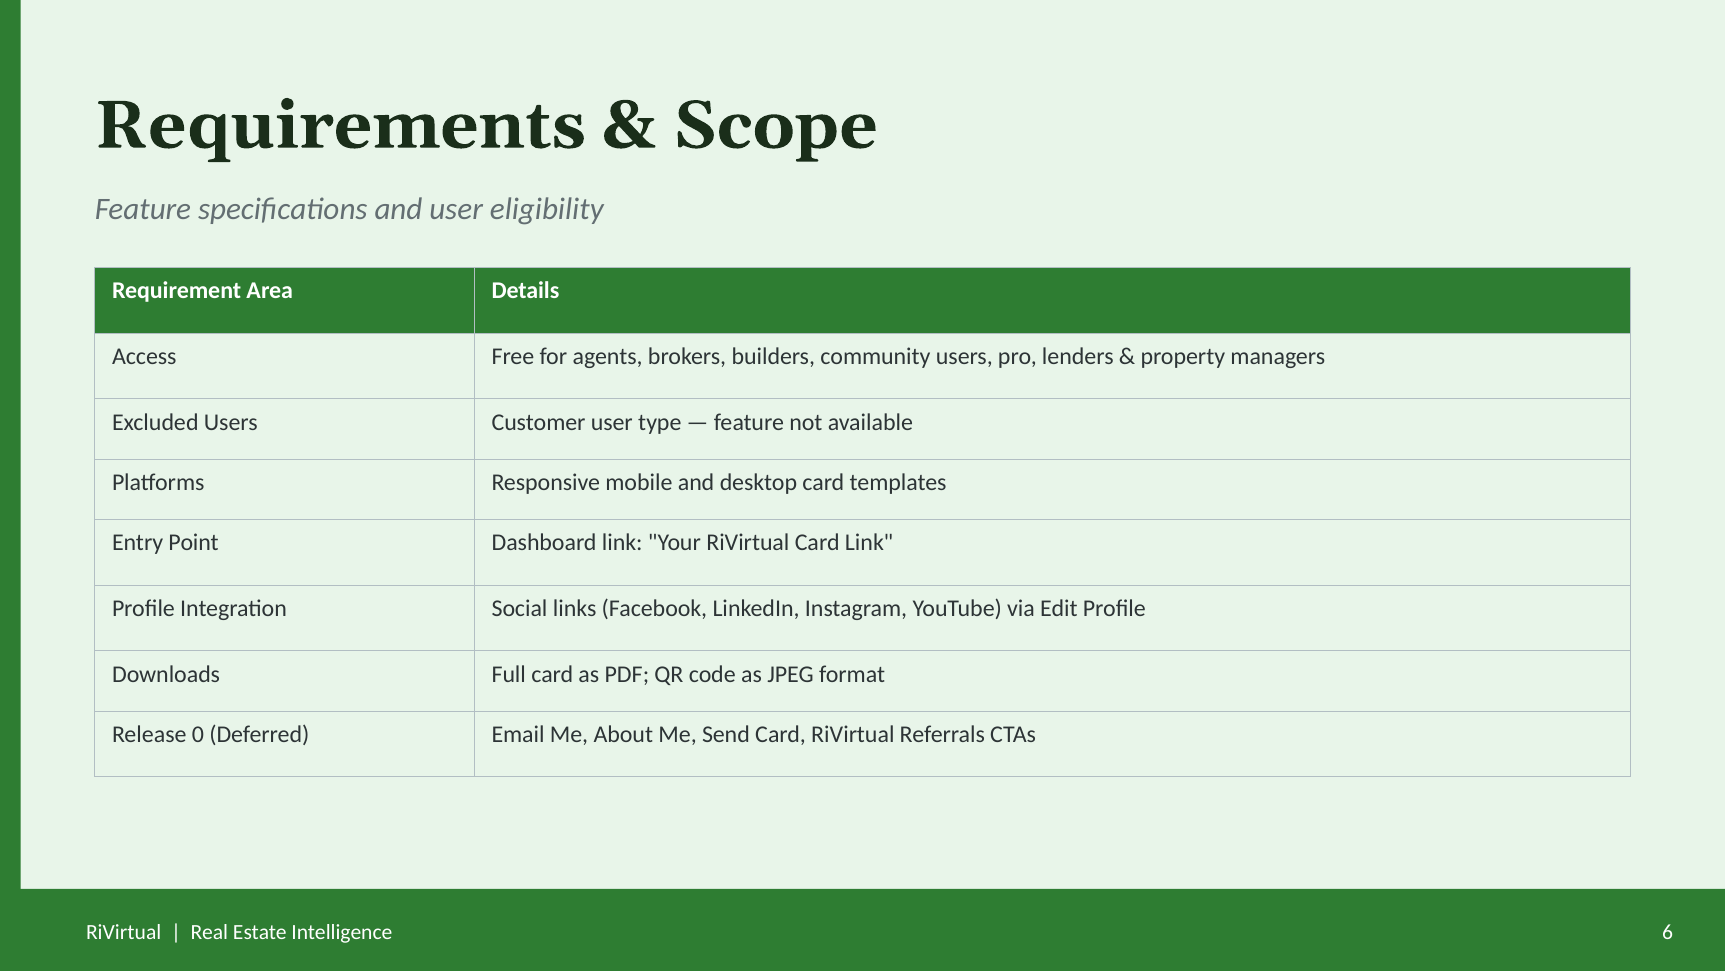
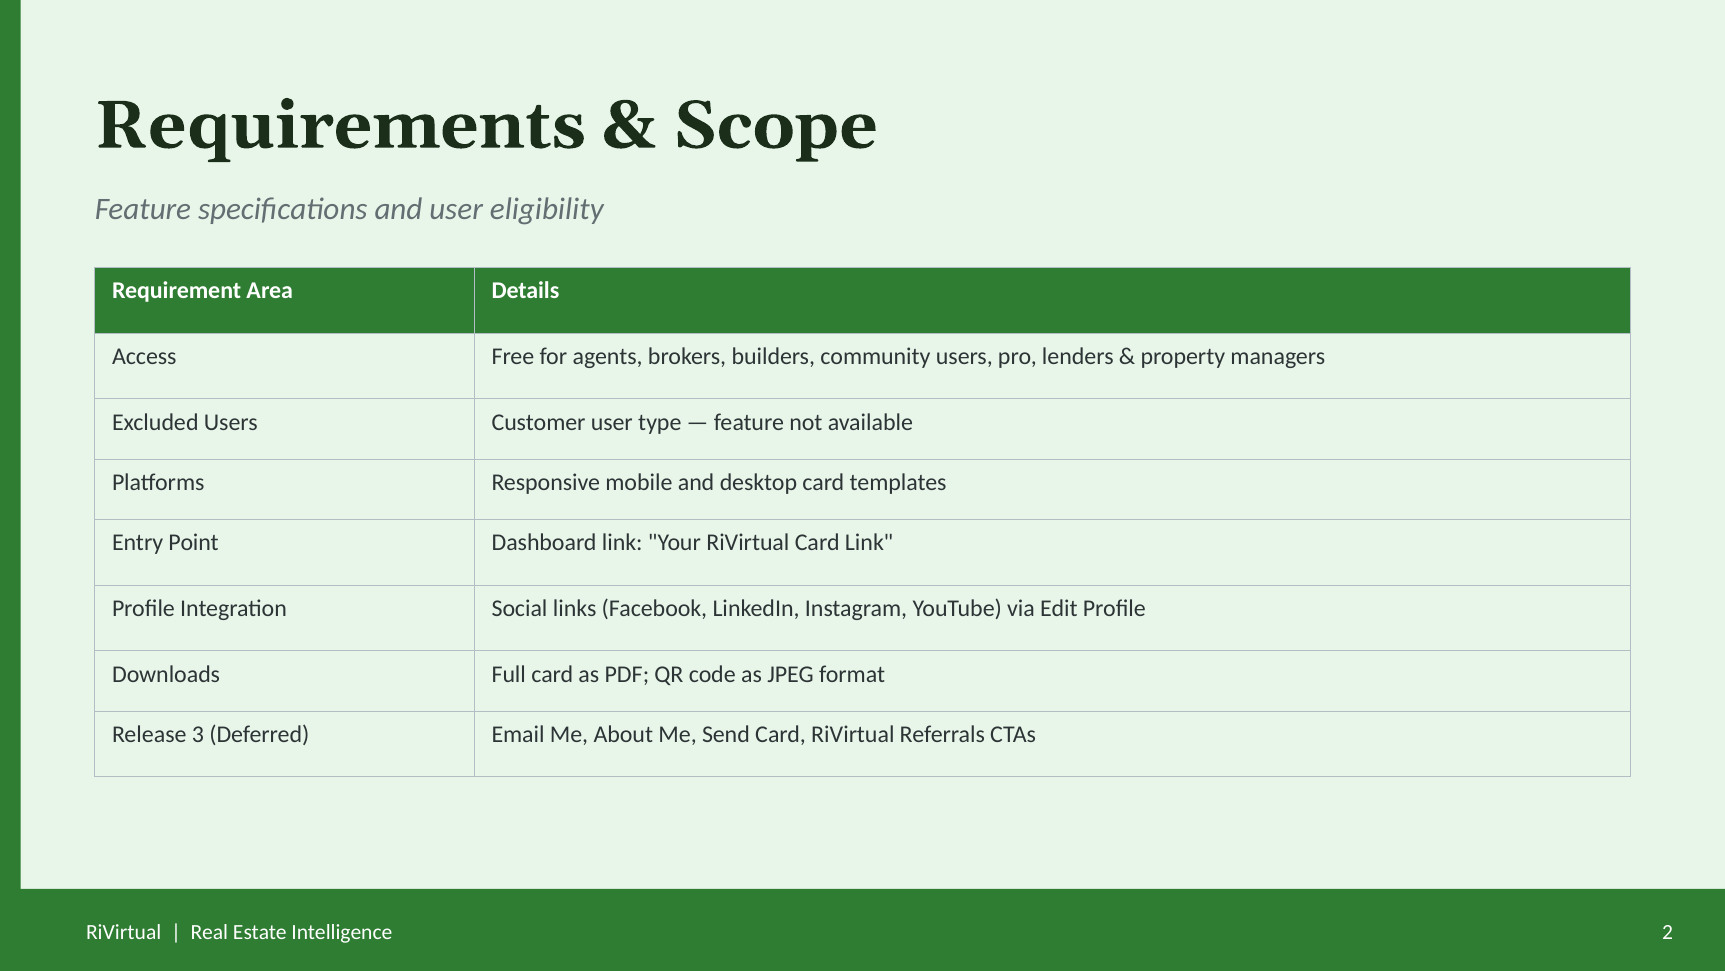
0: 0 -> 3 (198, 734)
6: 6 -> 2 (1668, 932)
